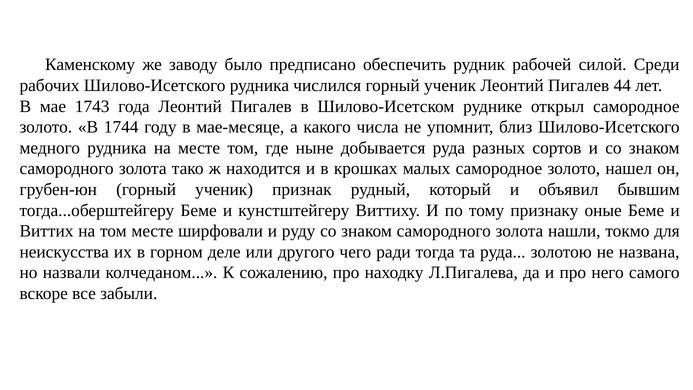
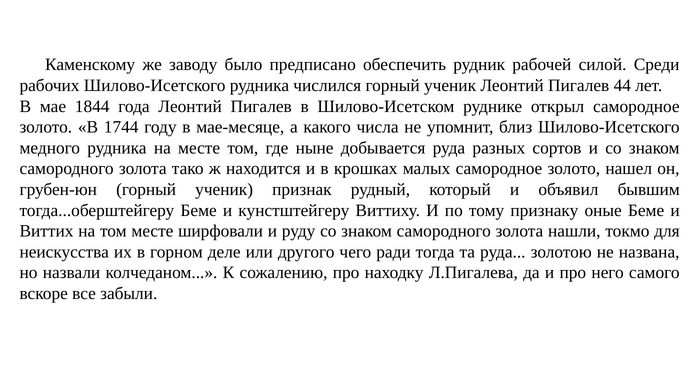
1743: 1743 -> 1844 (92, 106)
